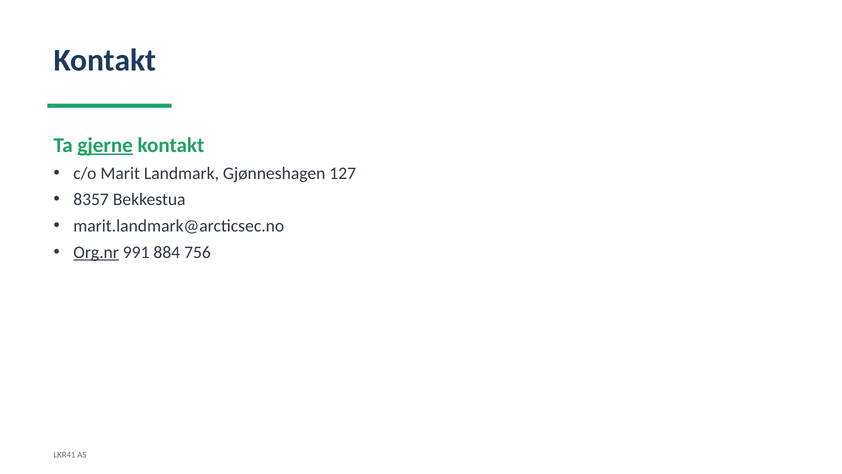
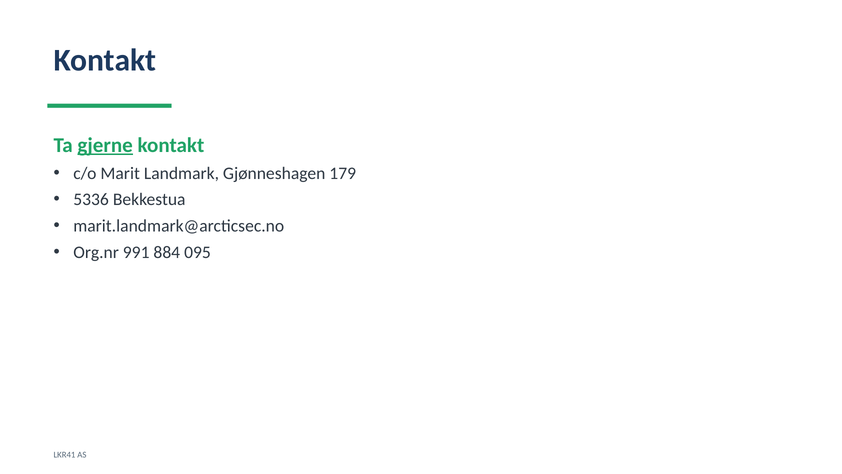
127: 127 -> 179 (343, 173)
8357: 8357 -> 5336 (91, 199)
Org.nr underline: present -> none (96, 252)
756: 756 -> 095 (197, 252)
